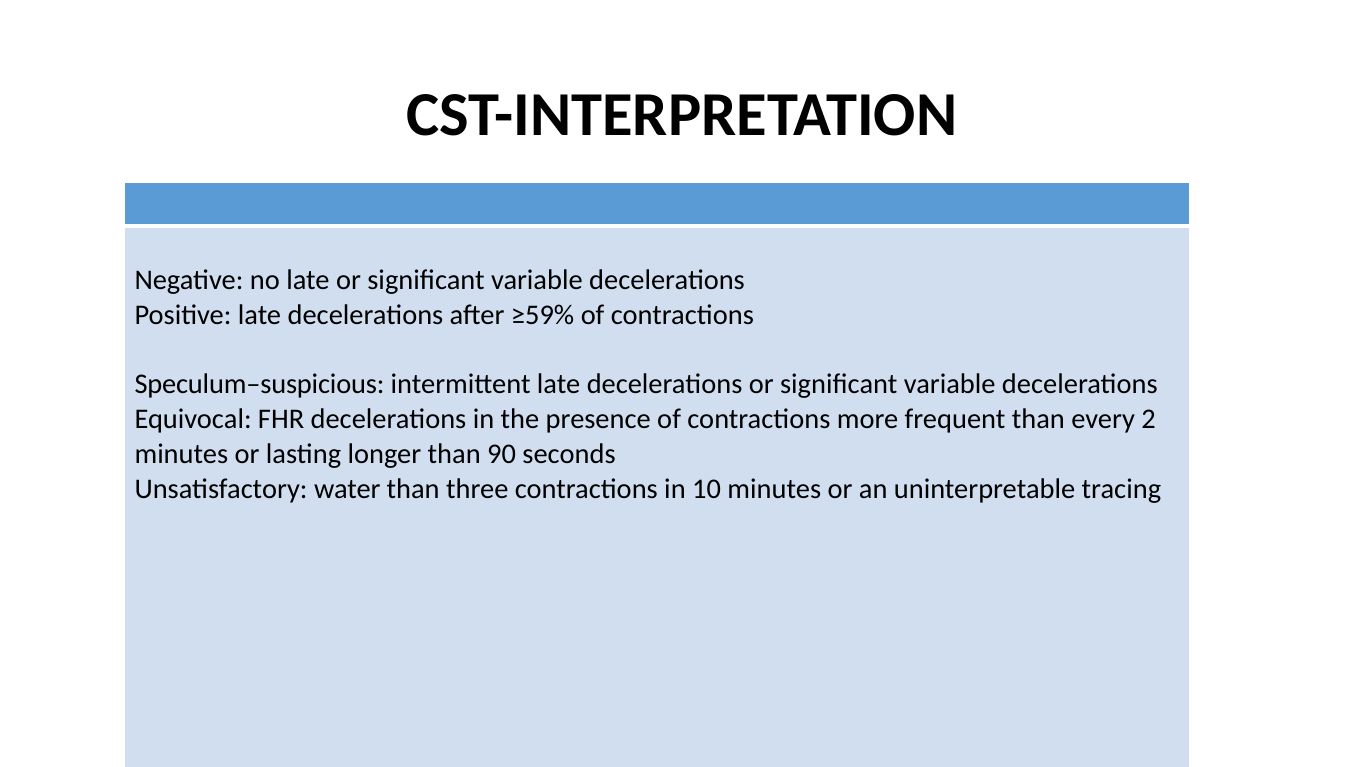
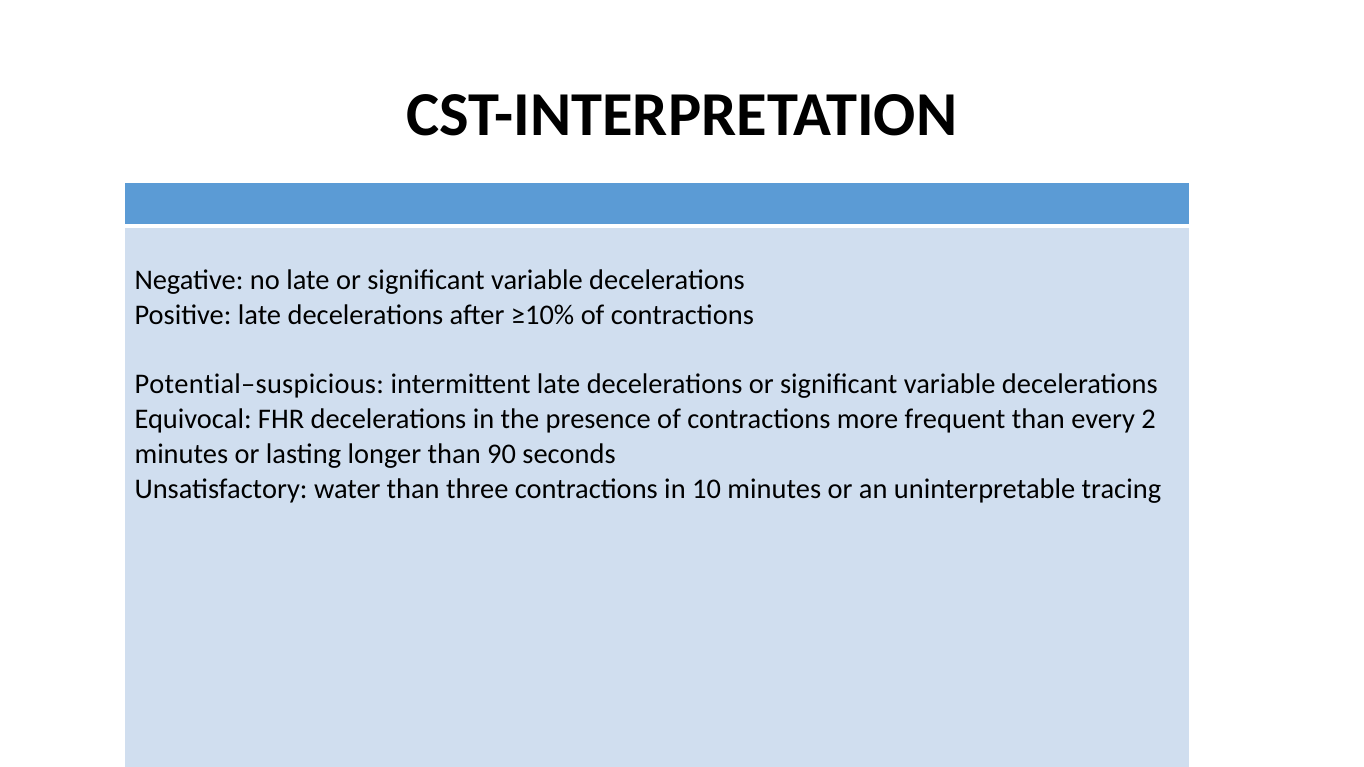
≥59%: ≥59% -> ≥10% (543, 315)
Speculum–suspicious: Speculum–suspicious -> Potential–suspicious (259, 385)
